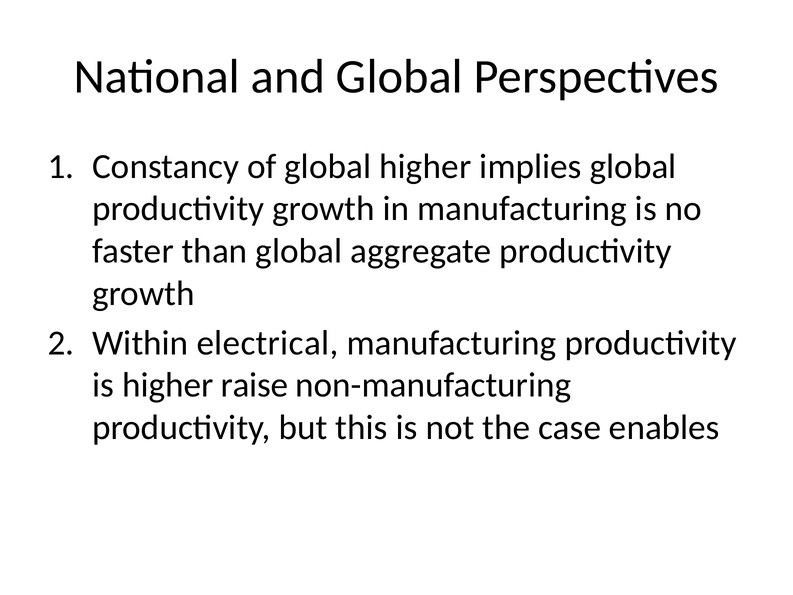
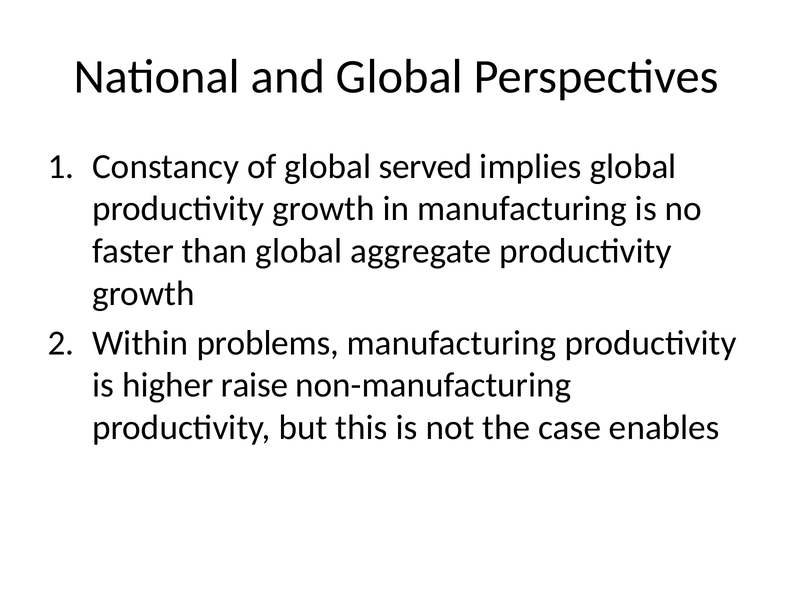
global higher: higher -> served (425, 166)
electrical: electrical -> problems (268, 343)
